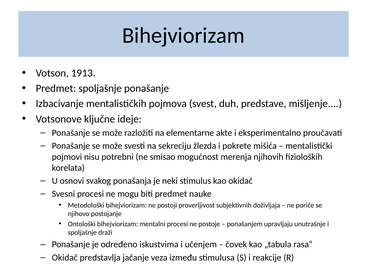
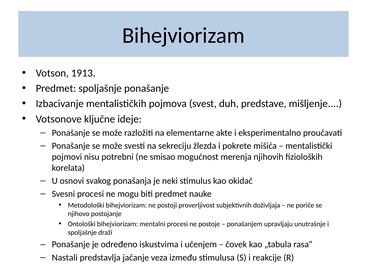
Okidač: Okidač -> Nastali (65, 258)
